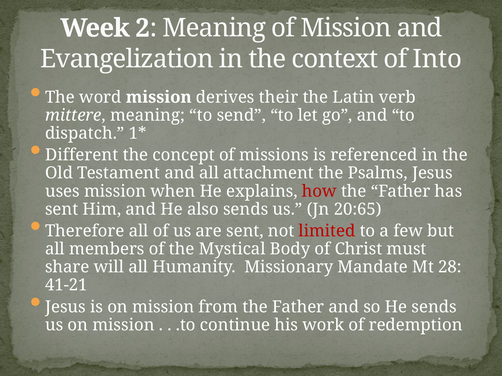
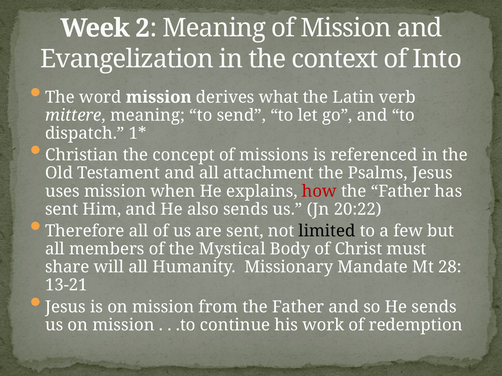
their: their -> what (279, 97)
Different: Different -> Christian (82, 155)
20:65: 20:65 -> 20:22 (358, 209)
limited colour: red -> black (327, 231)
41-21: 41-21 -> 13-21 (66, 285)
